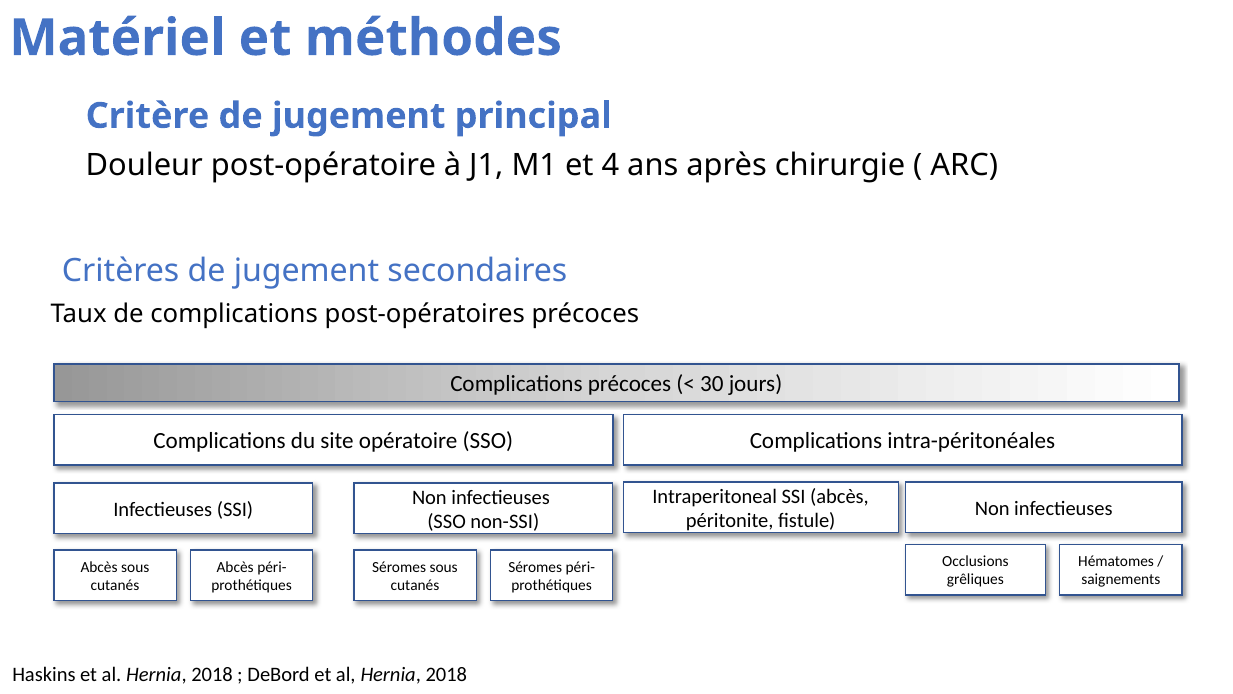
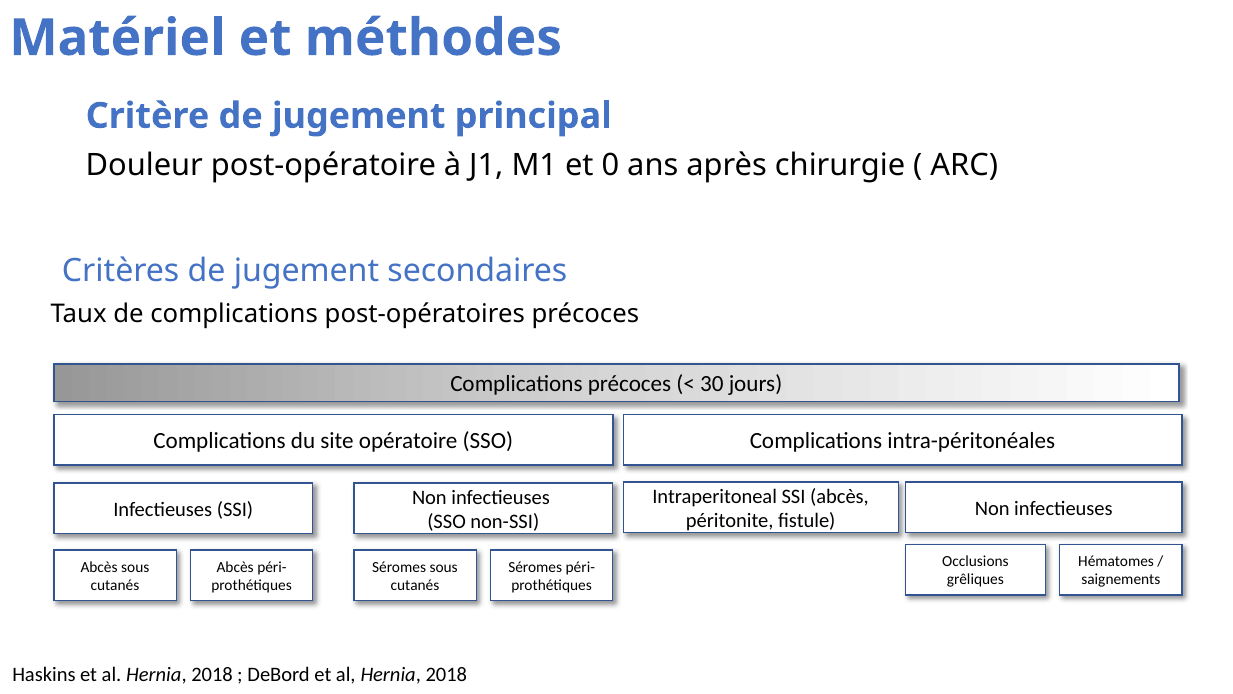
4: 4 -> 0 (610, 165)
